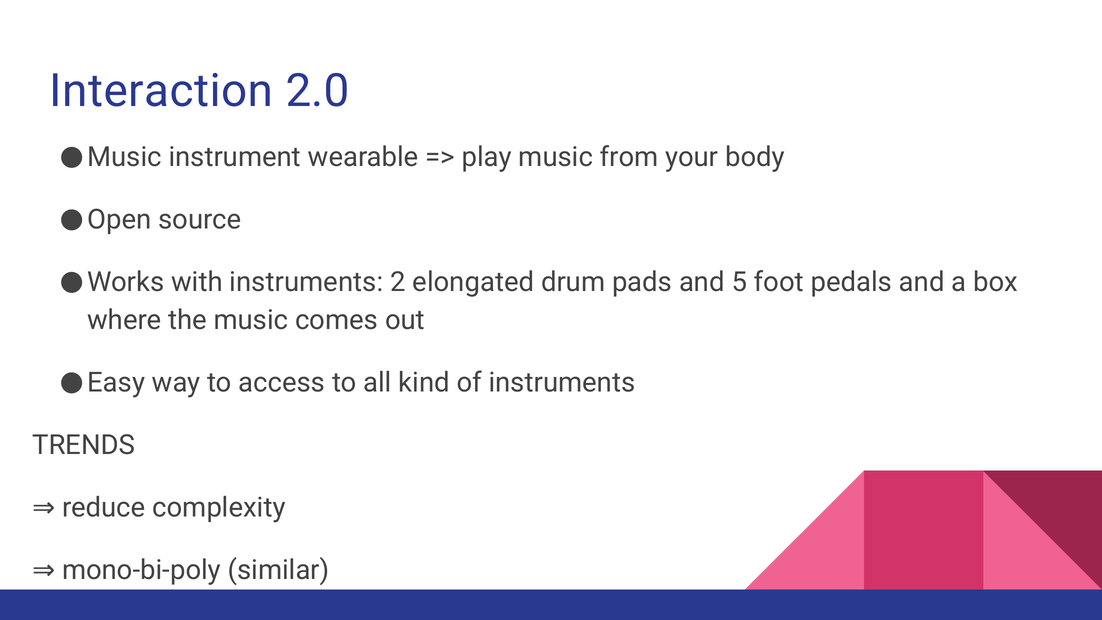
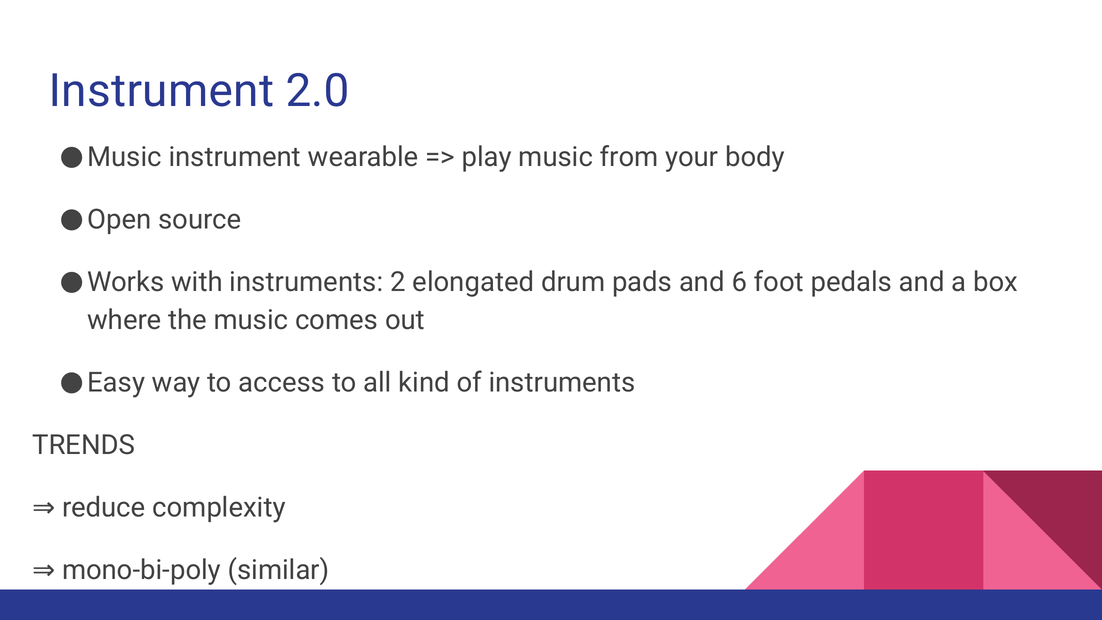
Interaction: Interaction -> Instrument (161, 91)
5: 5 -> 6 (739, 282)
